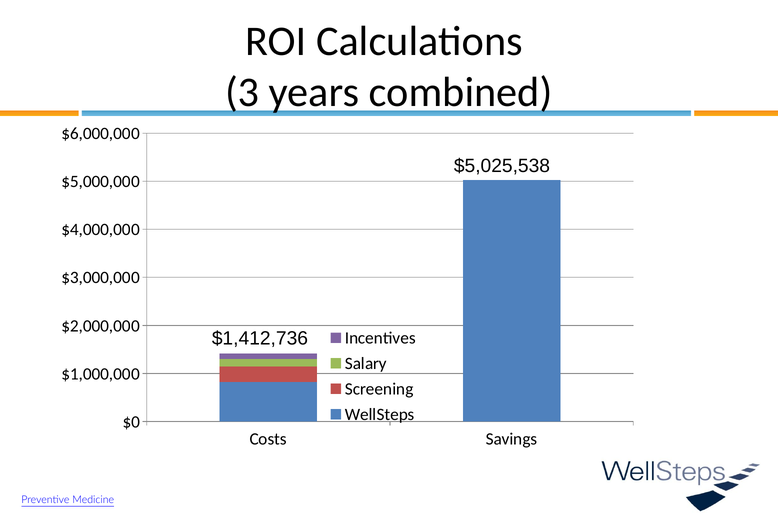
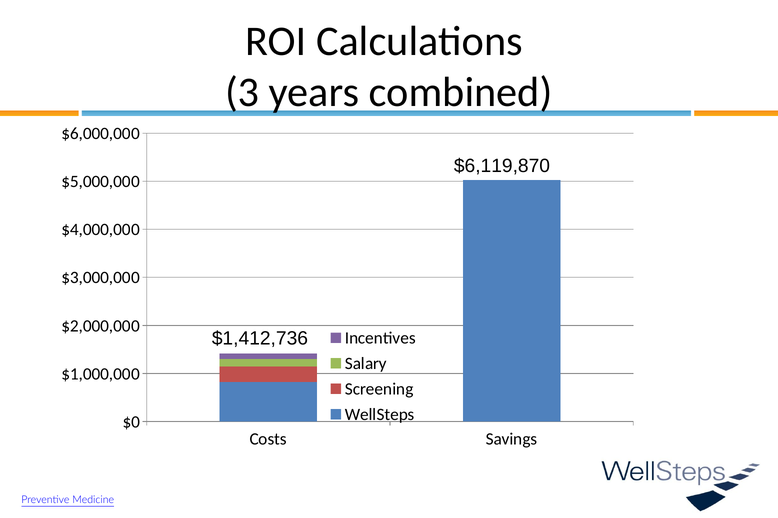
$5,025,538: $5,025,538 -> $6,119,870 (502, 166)
